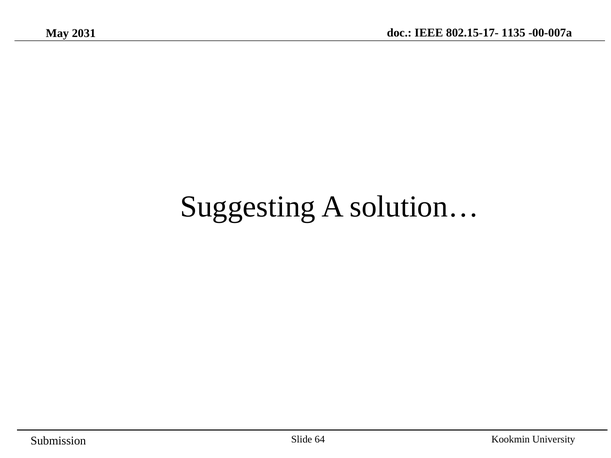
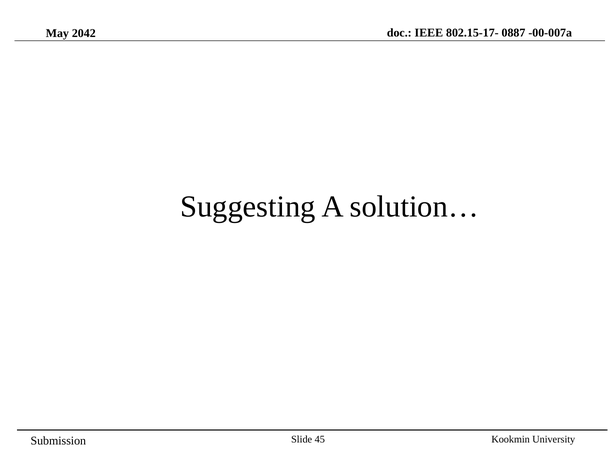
2031: 2031 -> 2042 (84, 33)
1135: 1135 -> 0887 (513, 33)
64: 64 -> 45 (320, 439)
